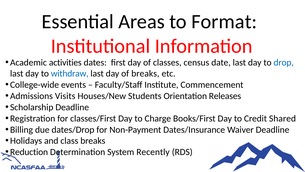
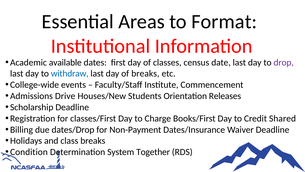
activities: activities -> available (65, 62)
drop colour: blue -> purple (284, 62)
Visits: Visits -> Drive (65, 96)
Reduction: Reduction -> Condition (29, 152)
Recently: Recently -> Together (153, 152)
